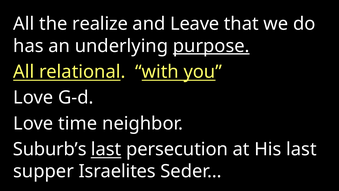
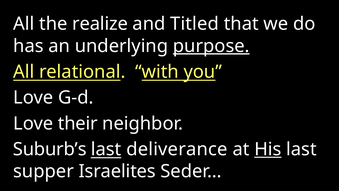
Leave: Leave -> Titled (195, 24)
time: time -> their (78, 123)
persecution: persecution -> deliverance (177, 149)
His underline: none -> present (268, 149)
